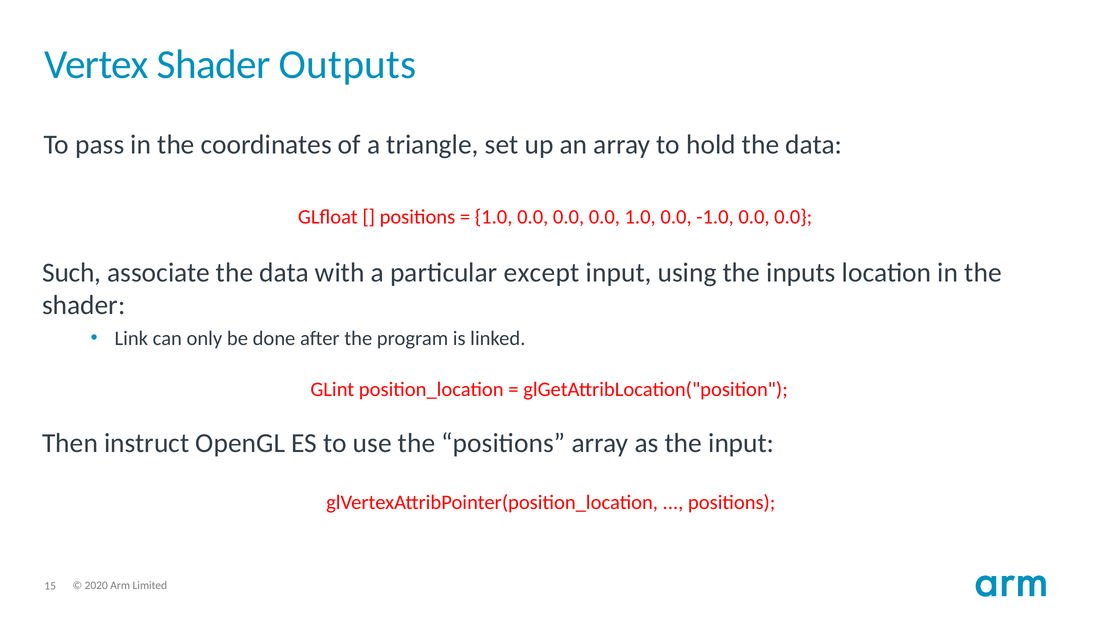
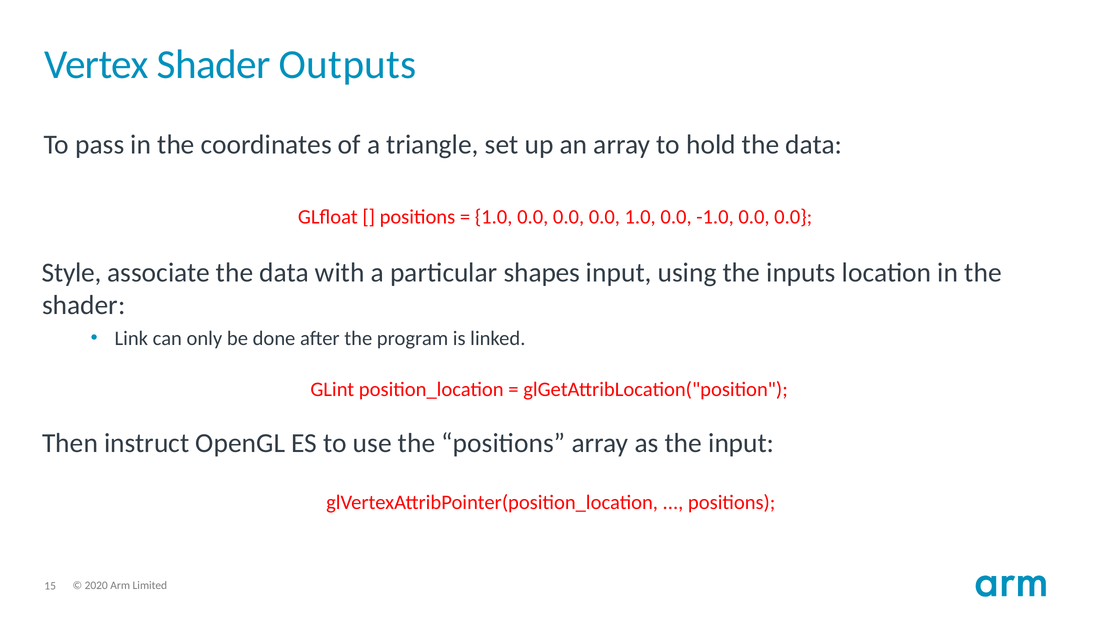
Such: Such -> Style (72, 273)
except: except -> shapes (542, 273)
